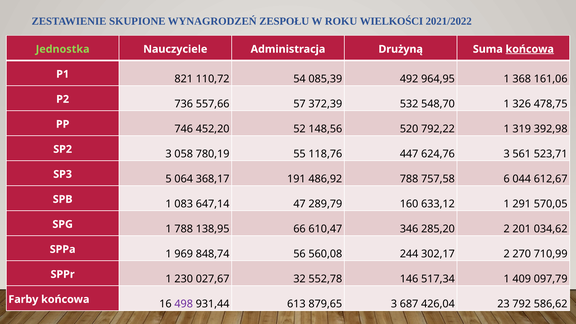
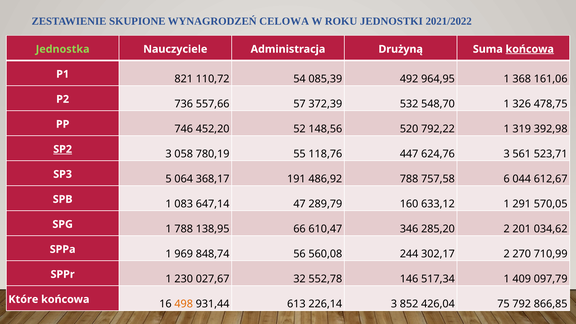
ZESPOŁU: ZESPOŁU -> CELOWA (284, 21)
WIELKOŚCI: WIELKOŚCI -> JEDNOSTKI (391, 21)
SP2 underline: none -> present (63, 149)
Farby: Farby -> Które (23, 299)
498 colour: purple -> orange (184, 304)
879,65: 879,65 -> 226,14 (325, 304)
687: 687 -> 852 (409, 304)
23: 23 -> 75 (503, 304)
586,62: 586,62 -> 866,85 (551, 304)
